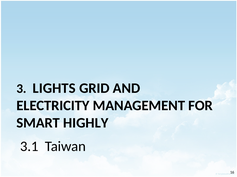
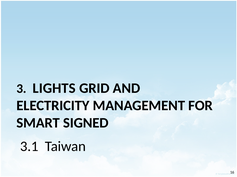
HIGHLY: HIGHLY -> SIGNED (86, 123)
